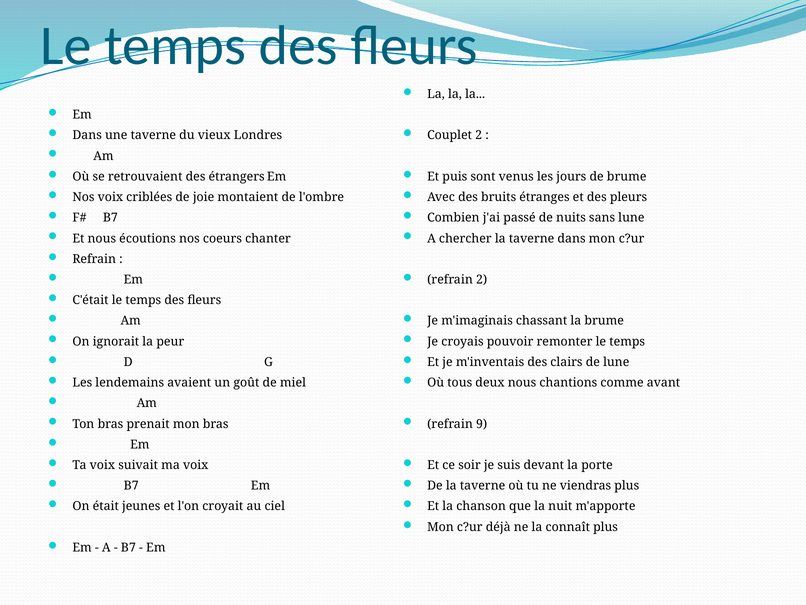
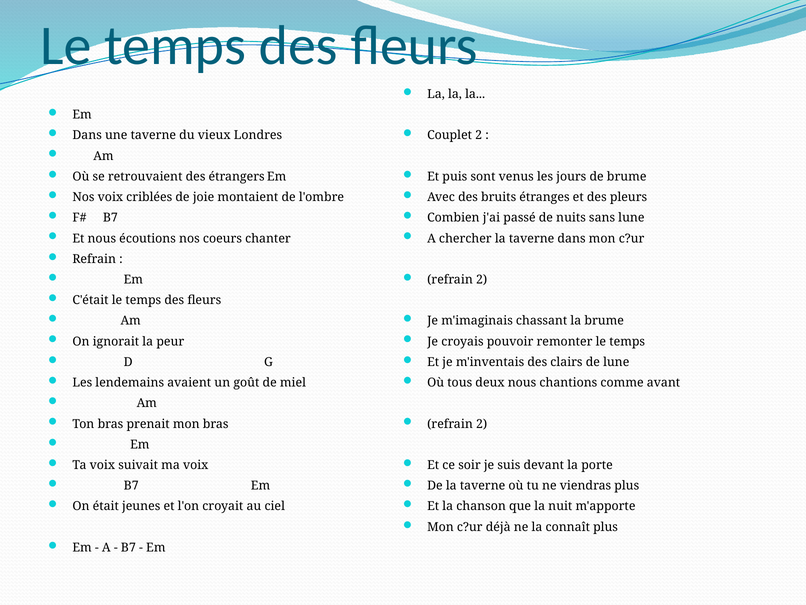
9: 9 -> 2 (482, 424)
